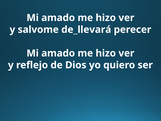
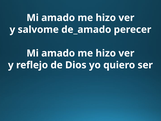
de_llevará: de_llevará -> de_amado (86, 30)
